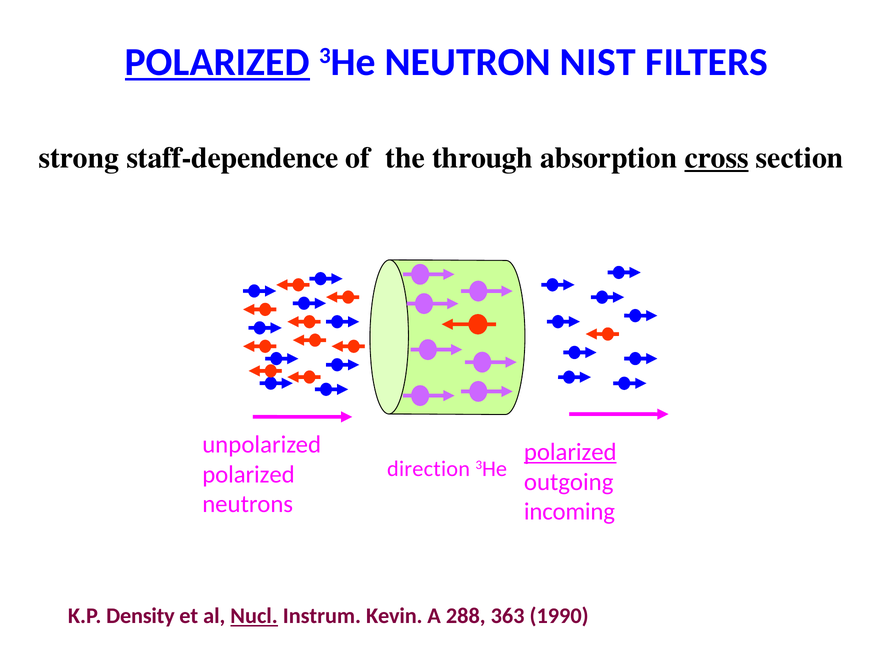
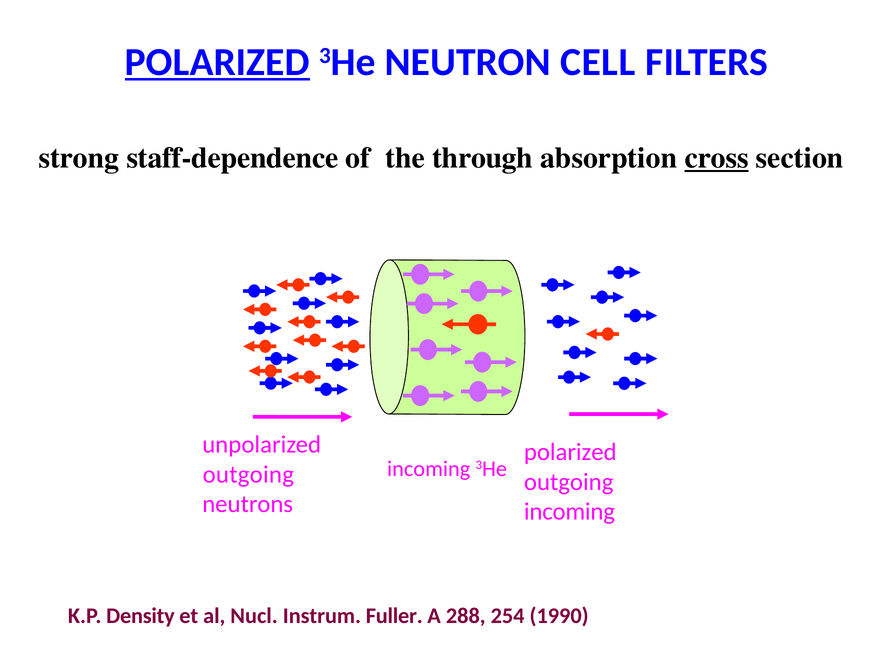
NIST: NIST -> CELL (598, 62)
polarized underline: present -> none (570, 453)
direction: direction -> incoming (429, 469)
polarized: polarized -> outgoing (248, 475)
Nucl underline: present -> none (254, 617)
Kevin: Kevin -> Fuller (394, 617)
363: 363 -> 254 (508, 617)
